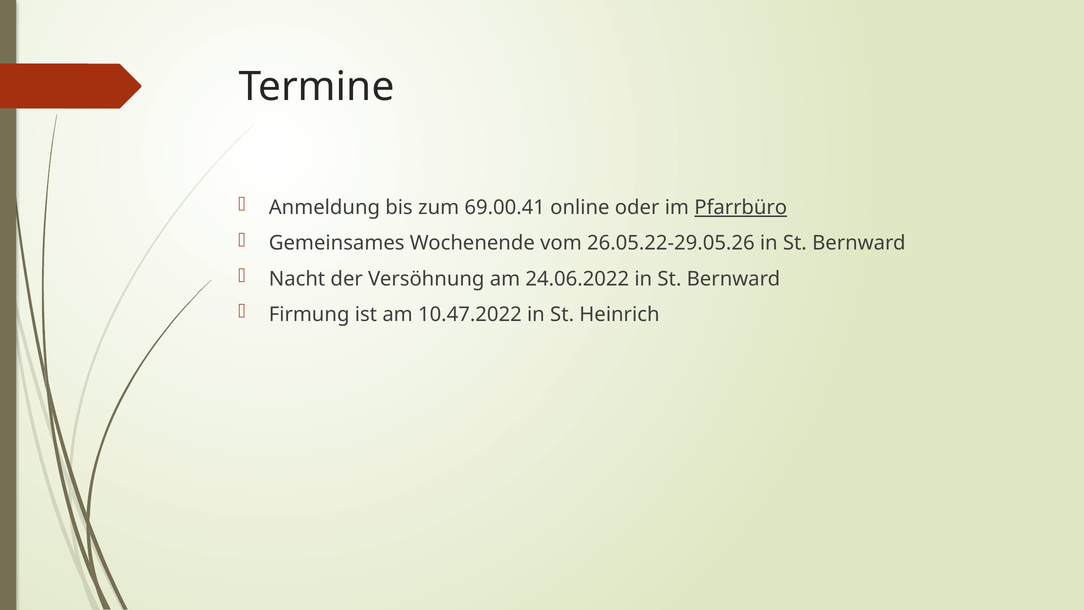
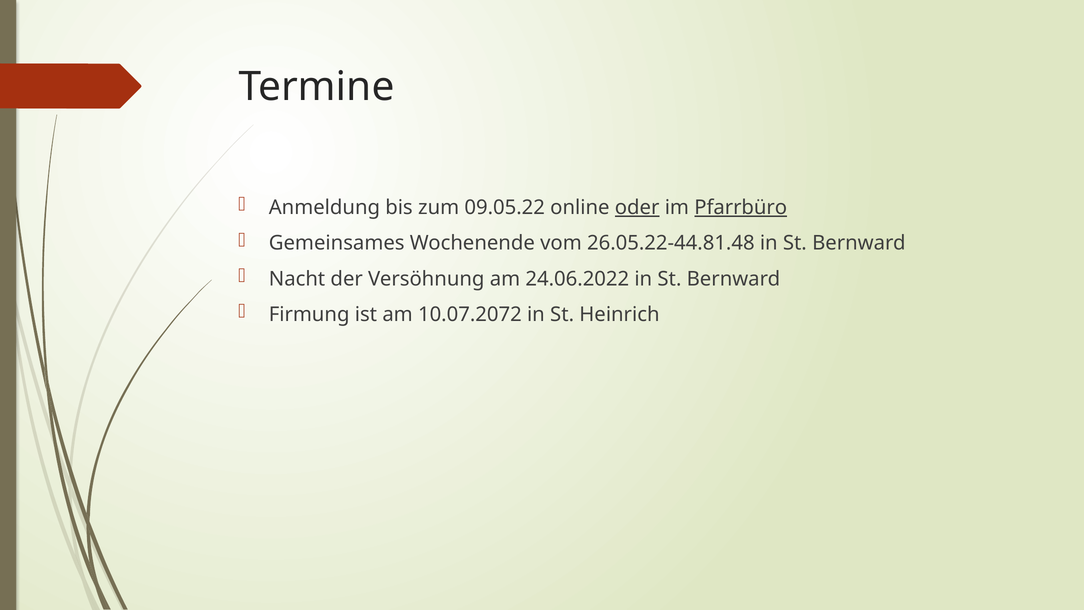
69.00.41: 69.00.41 -> 09.05.22 (505, 207)
oder underline: none -> present (637, 207)
26.05.22-29.05.26: 26.05.22-29.05.26 -> 26.05.22-44.81.48 (671, 243)
10.47.2022: 10.47.2022 -> 10.07.2072 (470, 314)
